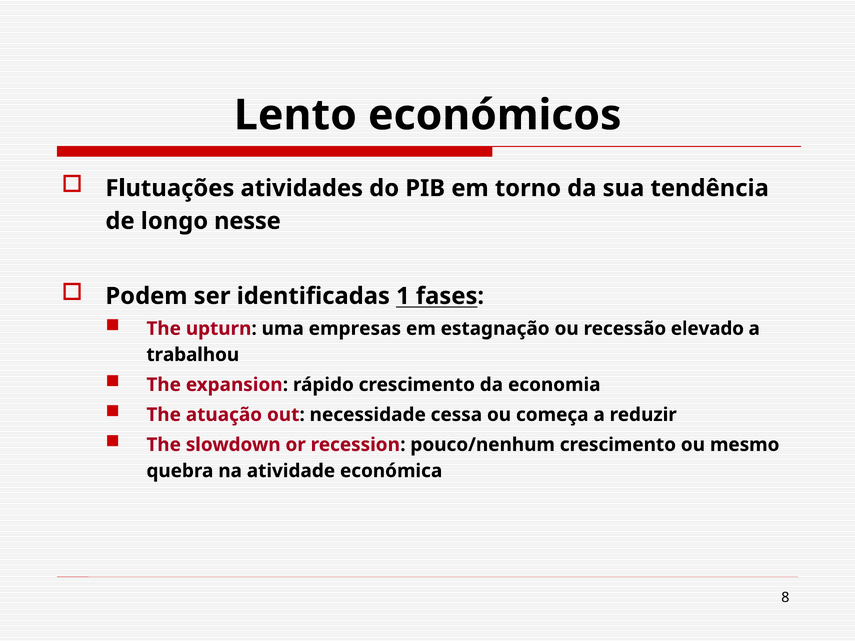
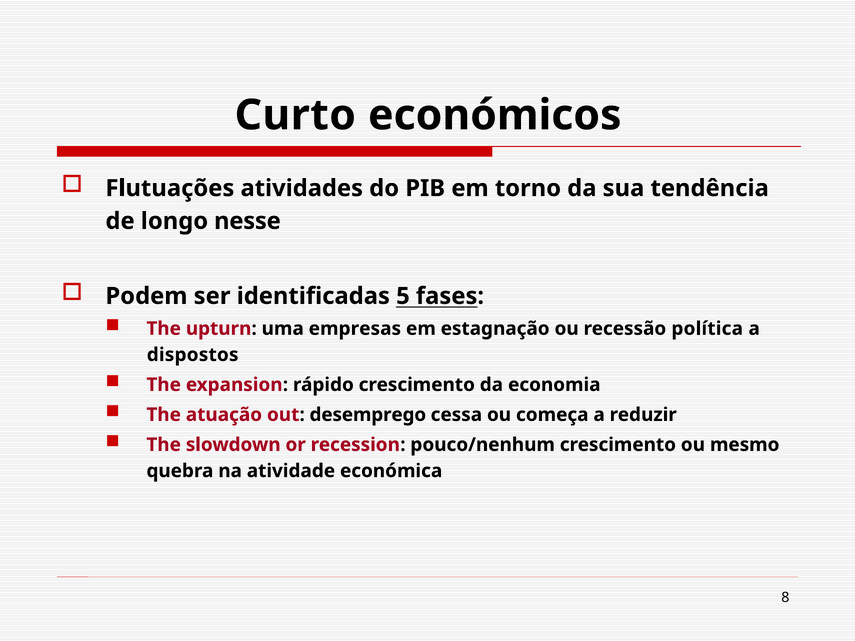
Lento: Lento -> Curto (295, 115)
1: 1 -> 5 (403, 296)
elevado: elevado -> política (707, 329)
trabalhou: trabalhou -> dispostos (193, 355)
necessidade: necessidade -> desemprego (368, 415)
